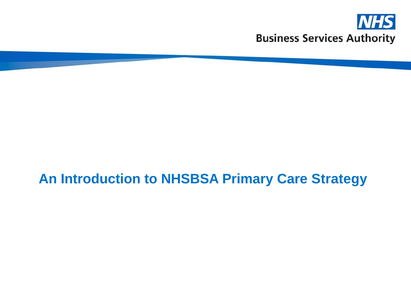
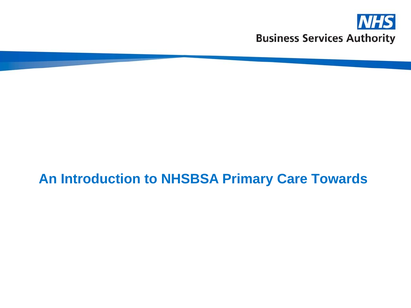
Strategy: Strategy -> Towards (339, 179)
